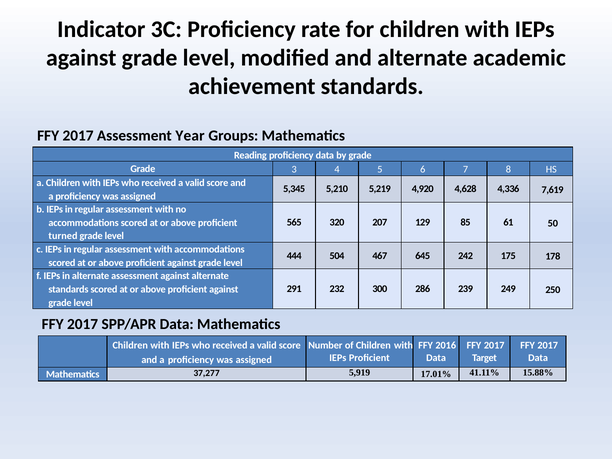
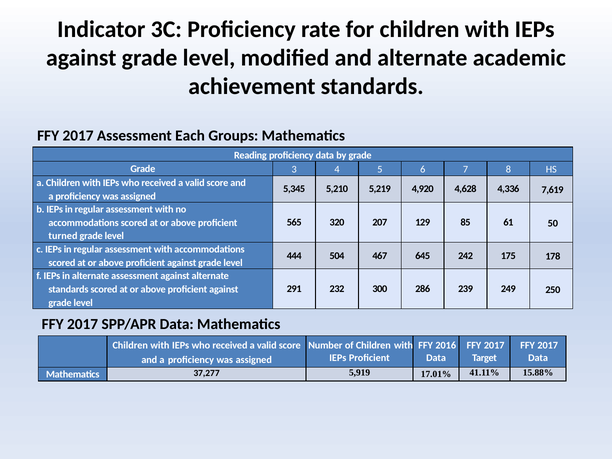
Year: Year -> Each (190, 135)
